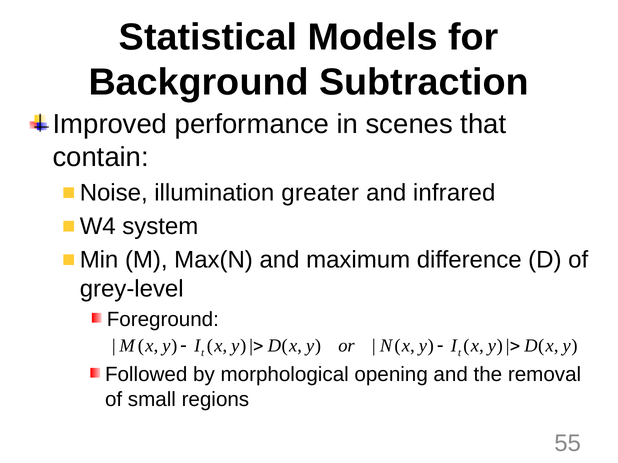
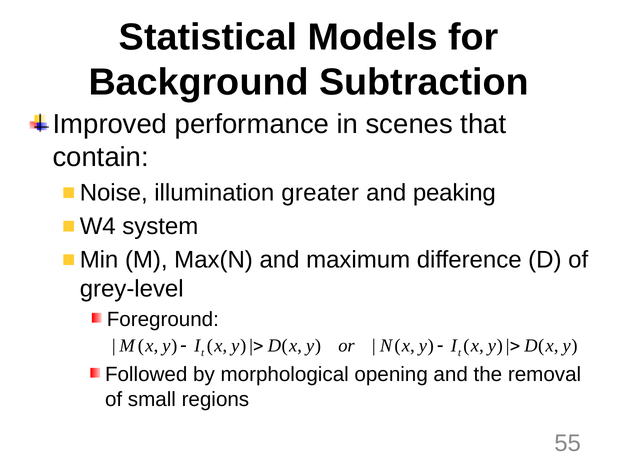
infrared: infrared -> peaking (454, 193)
